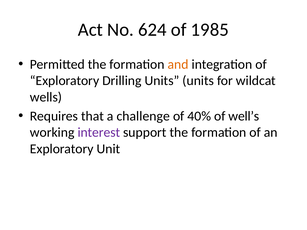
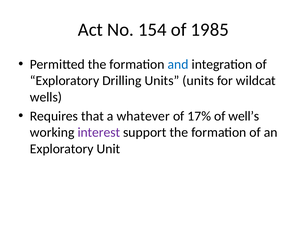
624: 624 -> 154 (152, 30)
and colour: orange -> blue (178, 64)
challenge: challenge -> whatever (143, 116)
40%: 40% -> 17% (199, 116)
